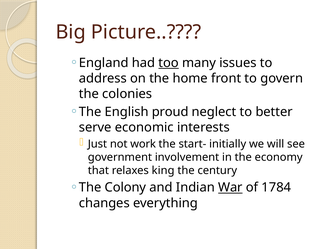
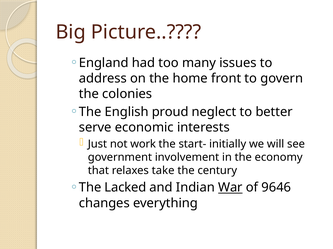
too underline: present -> none (169, 63)
king: king -> take (163, 171)
Colony: Colony -> Lacked (125, 188)
1784: 1784 -> 9646 (276, 188)
